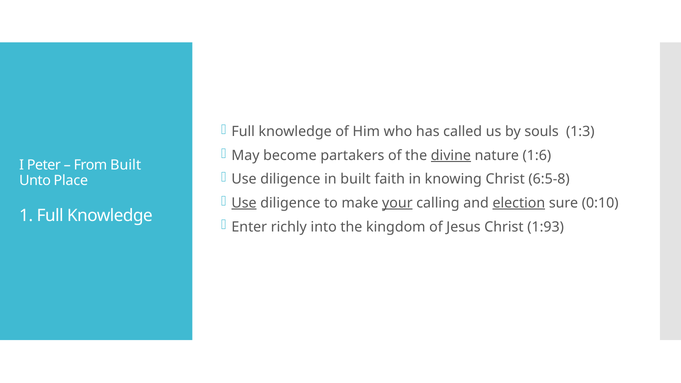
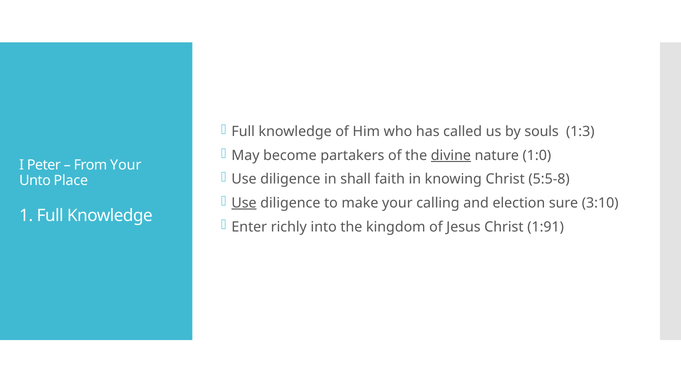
1:6: 1:6 -> 1:0 (537, 155)
From Built: Built -> Your (126, 165)
in built: built -> shall (356, 179)
6:5-8: 6:5-8 -> 5:5-8 (549, 179)
your underline: present -> none (397, 203)
election underline: present -> none (519, 203)
0:10: 0:10 -> 3:10 (600, 203)
1:93: 1:93 -> 1:91 (546, 227)
